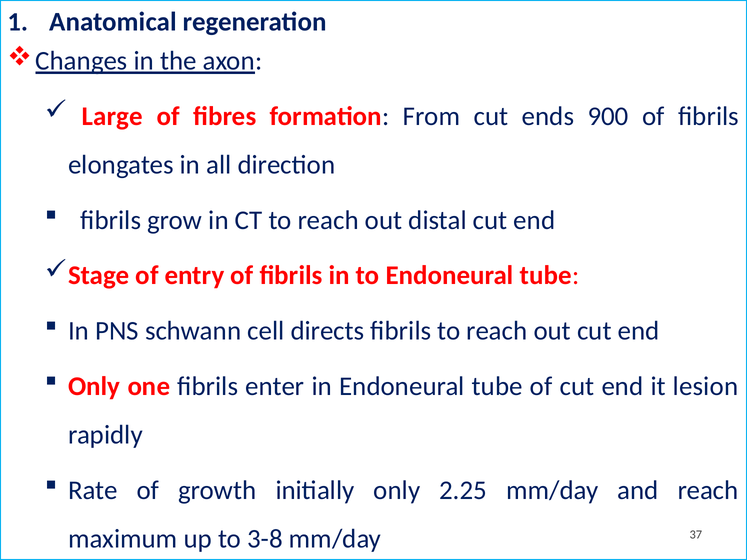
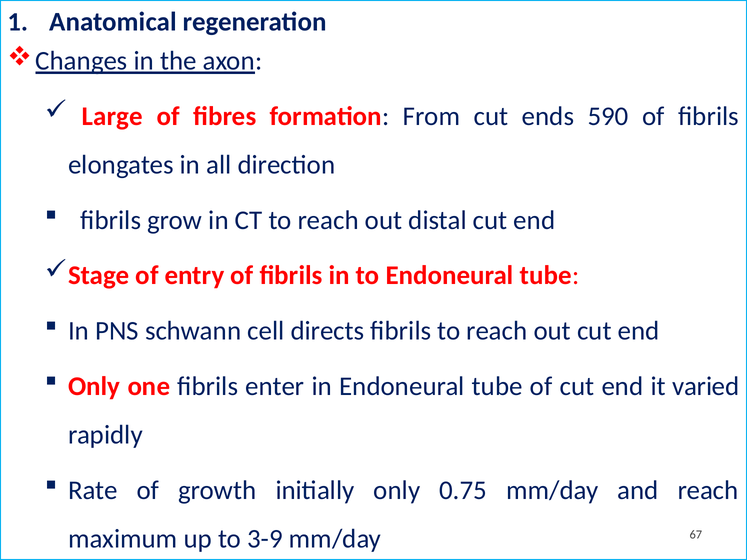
900: 900 -> 590 (608, 116)
lesion: lesion -> varied (706, 386)
2.25: 2.25 -> 0.75 (463, 490)
3-8: 3-8 -> 3-9 (265, 539)
37: 37 -> 67 (696, 535)
